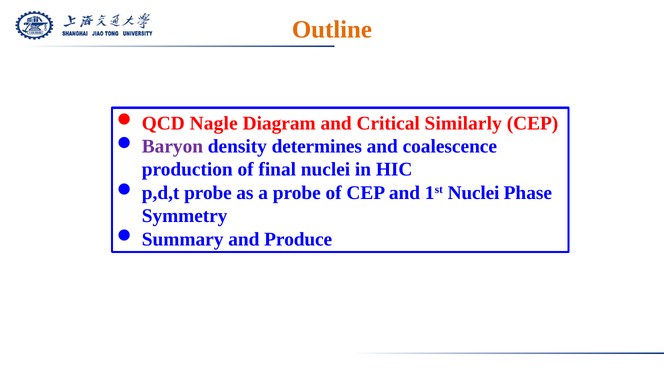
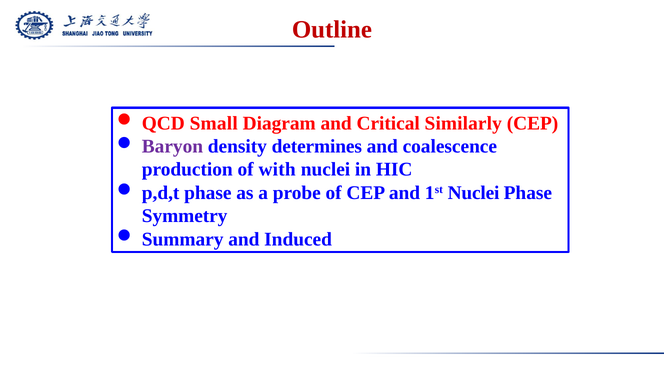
Outline colour: orange -> red (332, 29)
Nagle: Nagle -> Small (214, 123)
final: final -> with (277, 170)
p,d,t probe: probe -> phase (208, 193)
Produce: Produce -> Induced (298, 240)
